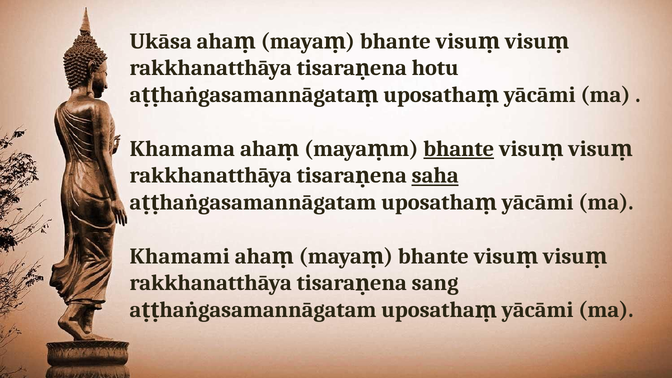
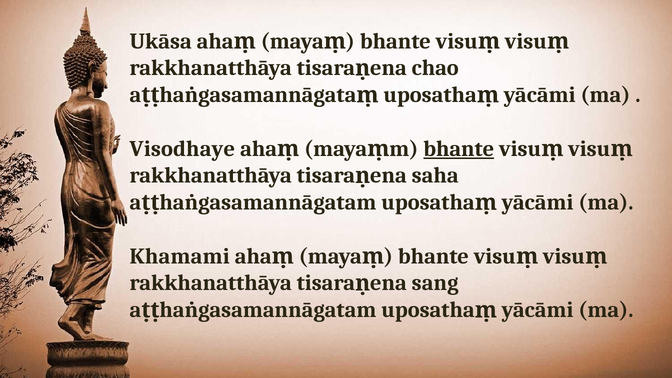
hotu: hotu -> chao (435, 68)
Khamama: Khamama -> Visodhaye (182, 149)
saha underline: present -> none (435, 176)
